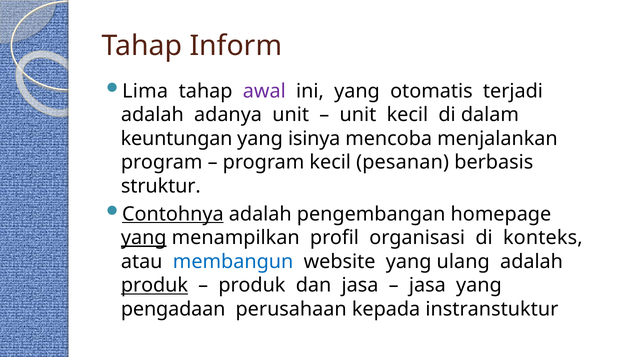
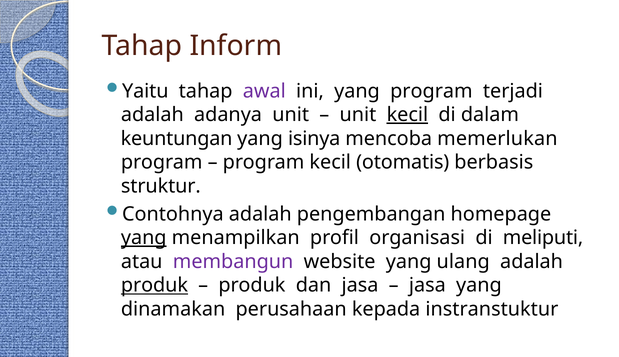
Lima: Lima -> Yaitu (145, 91)
yang otomatis: otomatis -> program (431, 91)
kecil underline: none -> present (407, 115)
menjalankan: menjalankan -> memerlukan (497, 139)
pesanan: pesanan -> otomatis (403, 162)
Contohnya underline: present -> none (173, 214)
konteks: konteks -> meliputi (543, 238)
membangun colour: blue -> purple (233, 262)
pengadaan: pengadaan -> dinamakan (173, 309)
